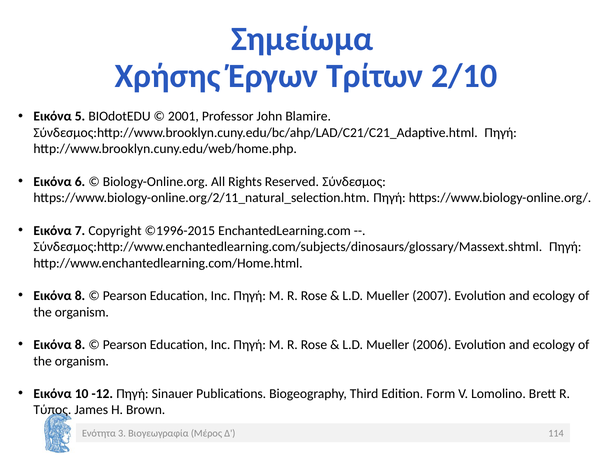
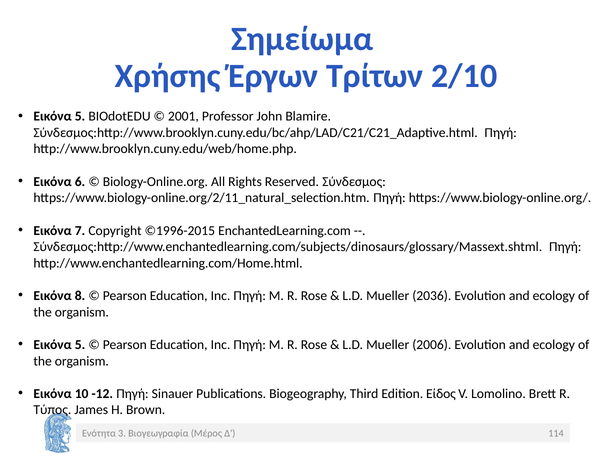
2007: 2007 -> 2036 (432, 296)
8: 8 -> 5 (80, 345)
Form: Form -> Είδος (441, 394)
